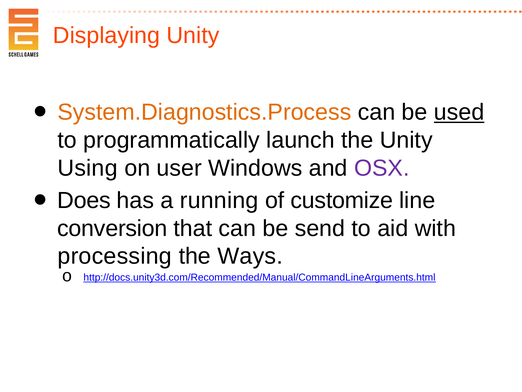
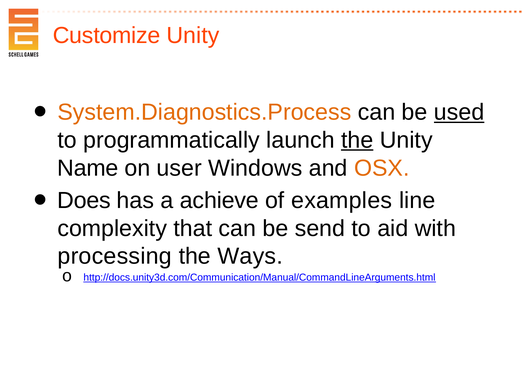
Displaying: Displaying -> Customize (107, 36)
the underline: none -> present (357, 140)
Using: Using -> Name (88, 168)
OSX colour: purple -> orange (382, 168)
running: running -> achieve (219, 200)
customize: customize -> examples (342, 200)
conversion: conversion -> complexity (112, 228)
http://docs.unity3d.com/Recommended/Manual/CommandLineArguments.html: http://docs.unity3d.com/Recommended/Manual/CommandLineArguments.html -> http://docs.unity3d.com/Communication/Manual/CommandLineArguments.html (259, 277)
